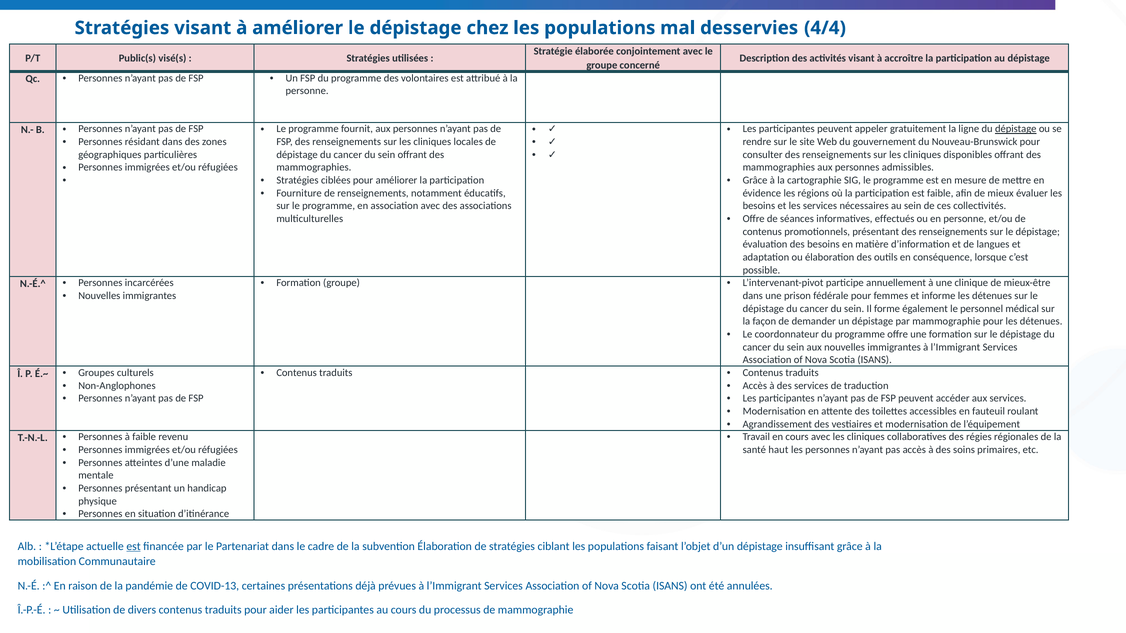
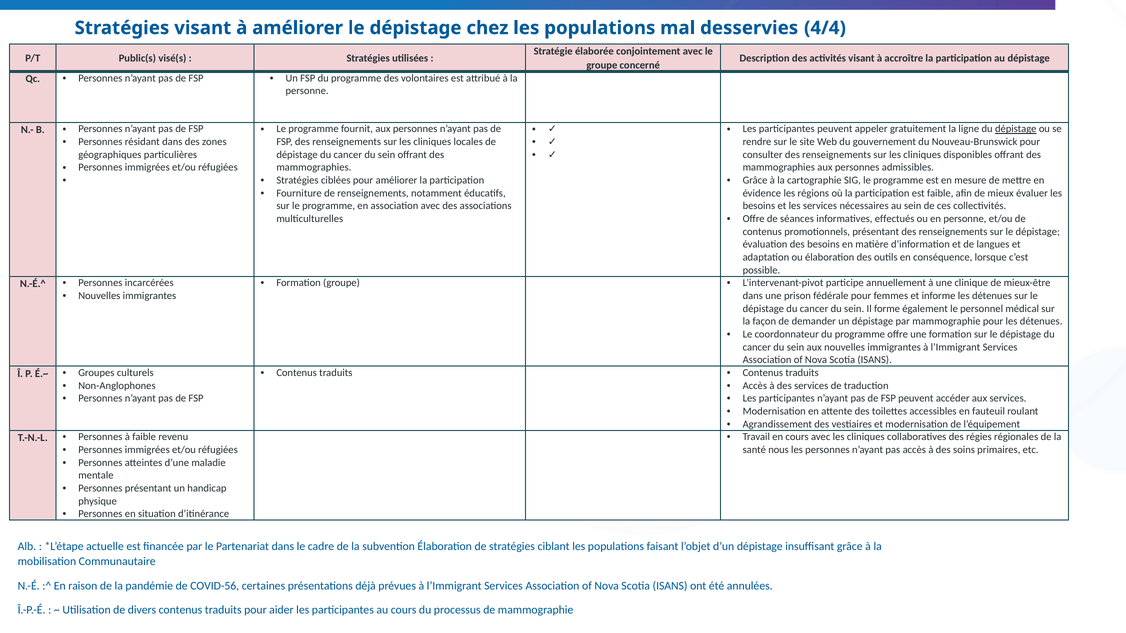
haut: haut -> nous (779, 450)
est underline: present -> none (134, 547)
COVID-13: COVID-13 -> COVID-56 (215, 586)
